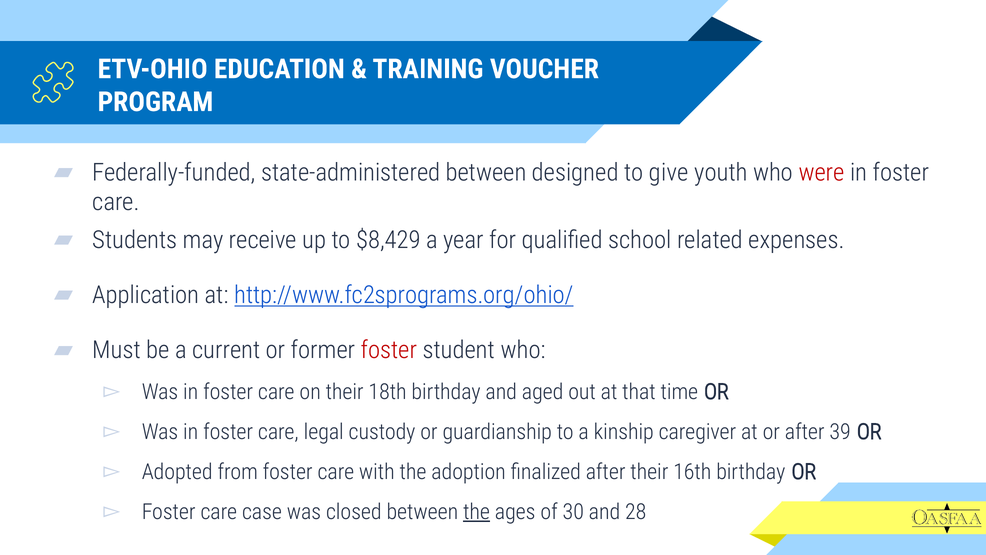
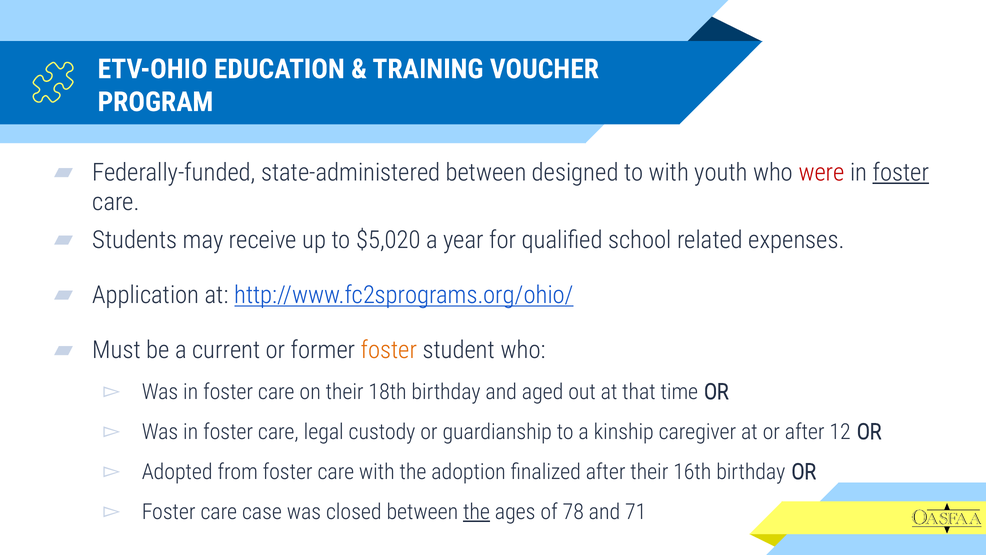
to give: give -> with (669, 173)
foster underline: none -> present (901, 173)
$8,429: $8,429 -> $5,020 (388, 240)
foster colour: red -> orange (389, 350)
39: 39 -> 12 (840, 432)
30: 30 -> 78 (573, 512)
28: 28 -> 71 (636, 512)
